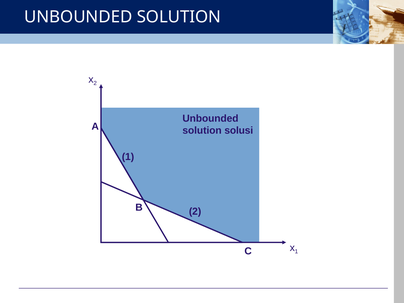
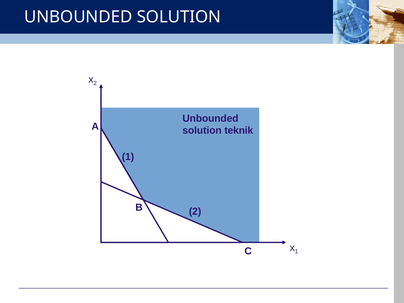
solusi: solusi -> teknik (239, 131)
